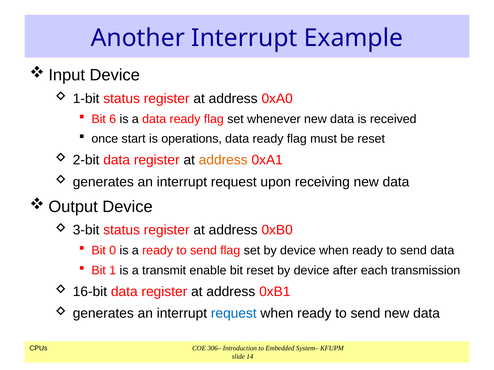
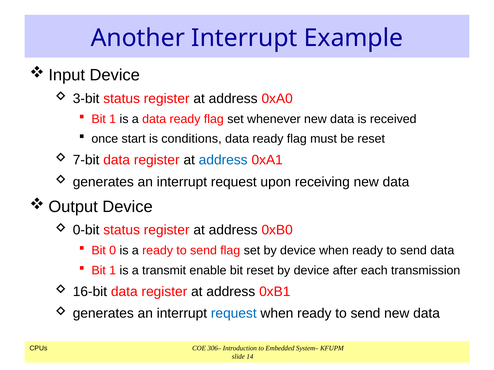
1-bit: 1-bit -> 3-bit (86, 99)
6: 6 -> 1 (113, 119)
operations: operations -> conditions (191, 139)
2-bit: 2-bit -> 7-bit (86, 160)
address colour: orange -> blue (223, 160)
3-bit: 3-bit -> 0-bit (86, 230)
